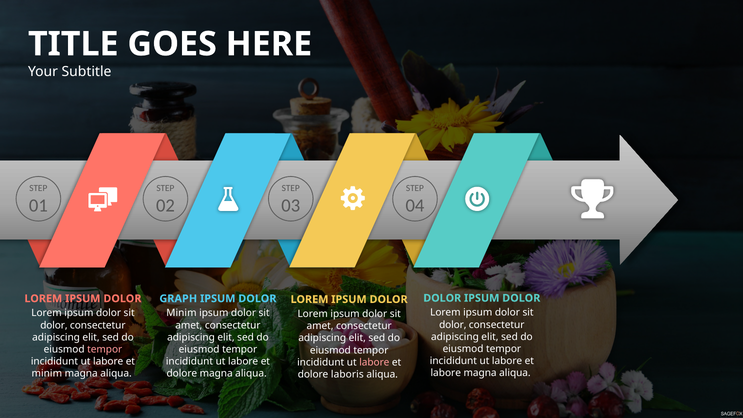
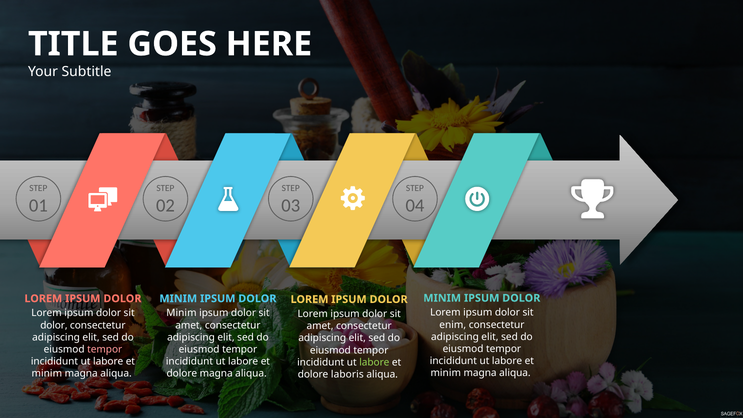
DOLOR: DOLOR -> MINIM (442, 298)
GRAPH: GRAPH -> MINIM (178, 299)
dolor: dolor -> enim (453, 325)
labore colour: pink -> light green (374, 362)
labore: labore -> minim (446, 373)
